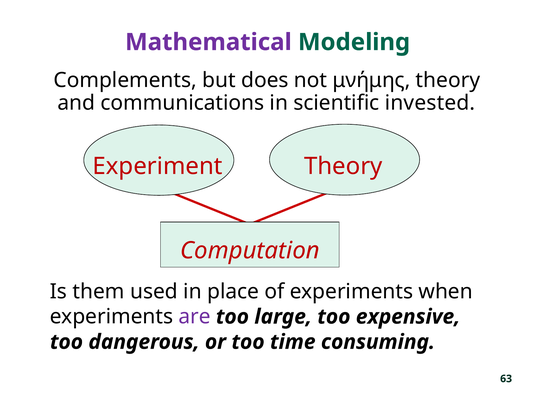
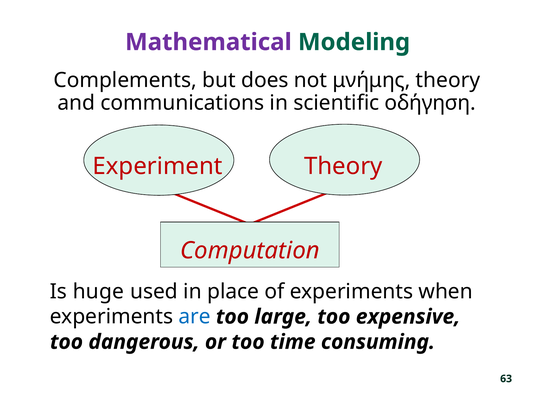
invested: invested -> οδήγηση (430, 103)
them: them -> huge (98, 291)
are colour: purple -> blue (195, 317)
